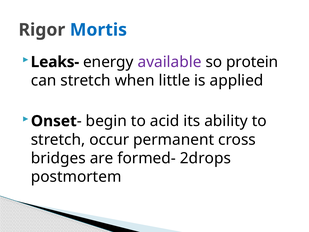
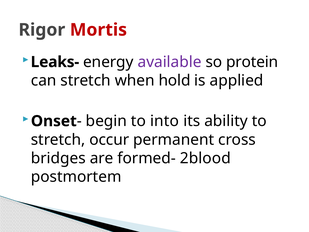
Mortis colour: blue -> red (98, 30)
little: little -> hold (175, 80)
acid: acid -> into (165, 121)
2drops: 2drops -> 2blood (205, 158)
